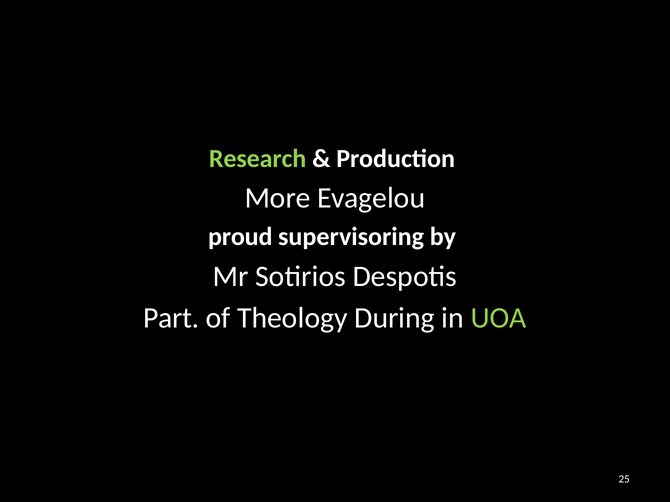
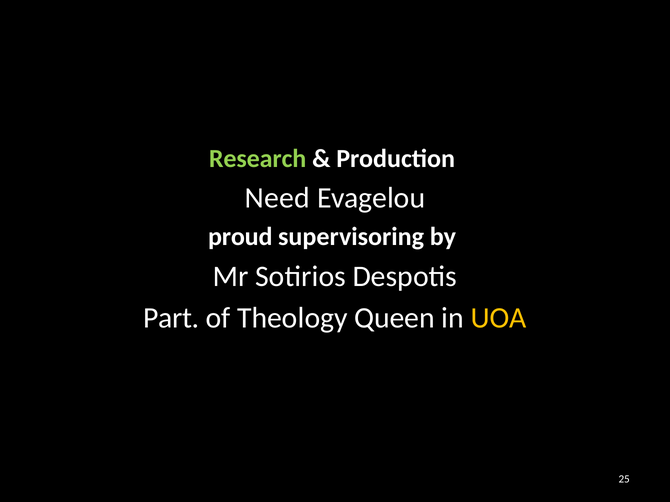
More: More -> Need (277, 198)
During: During -> Queen (395, 318)
UOA colour: light green -> yellow (498, 318)
